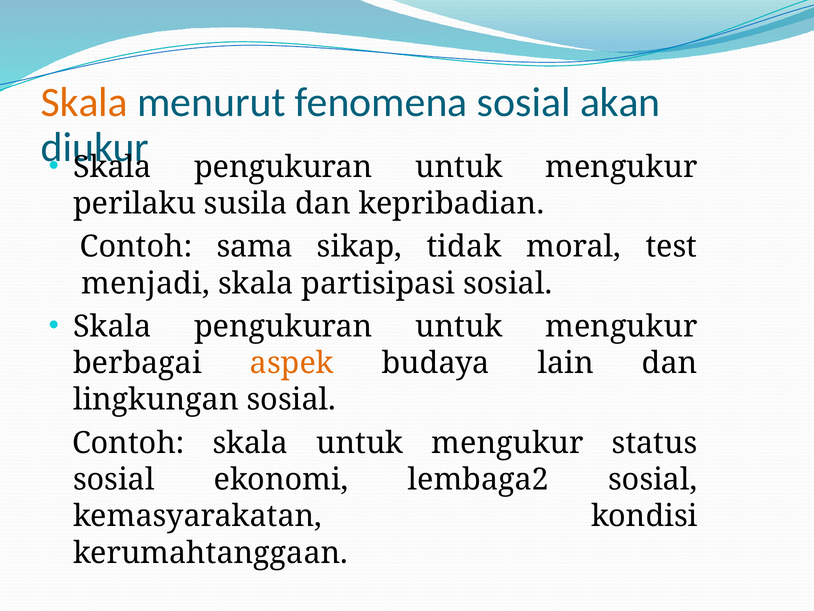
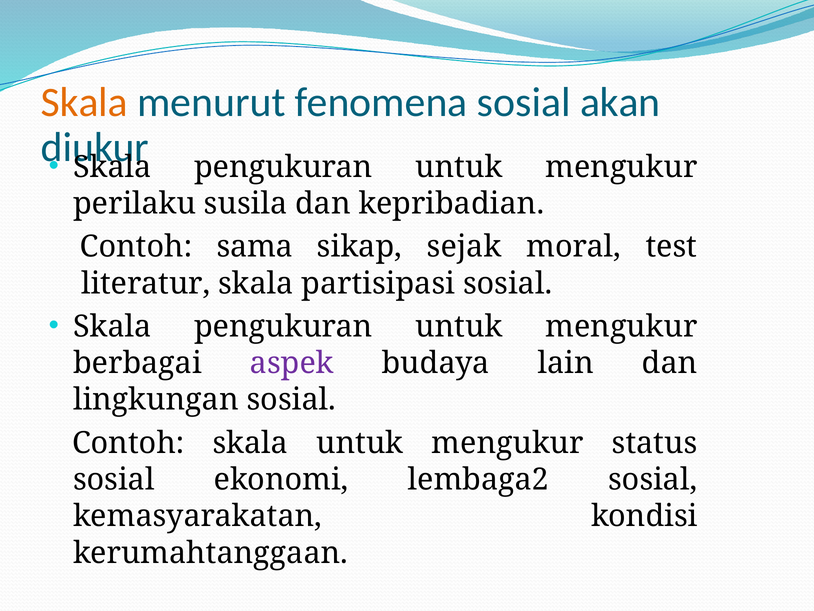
tidak: tidak -> sejak (464, 247)
menjadi: menjadi -> literatur (146, 283)
aspek colour: orange -> purple (292, 363)
